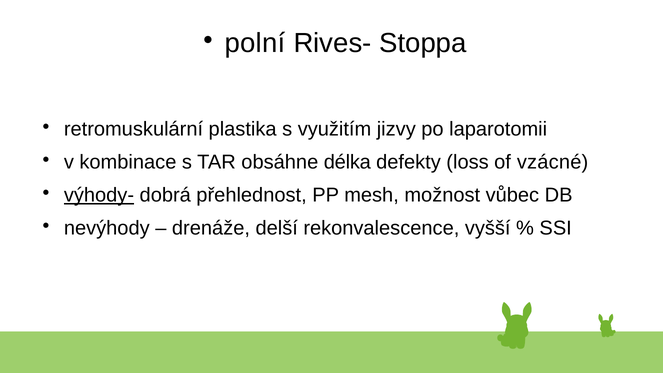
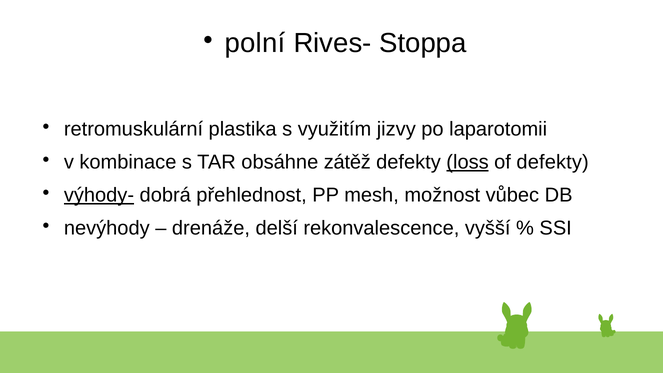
délka: délka -> zátěž (347, 162)
loss underline: none -> present (468, 162)
of vzácné: vzácné -> defekty (553, 162)
